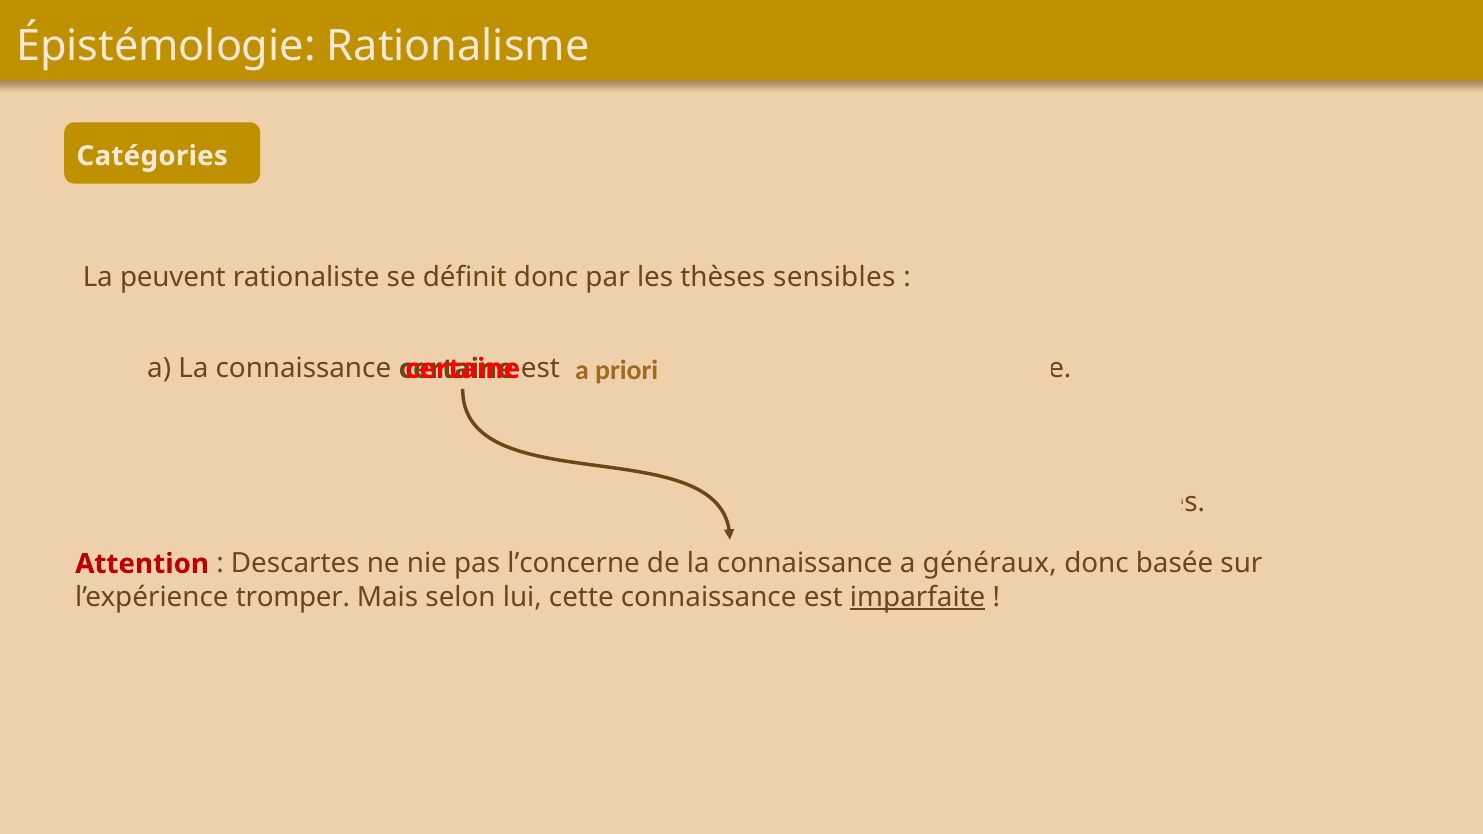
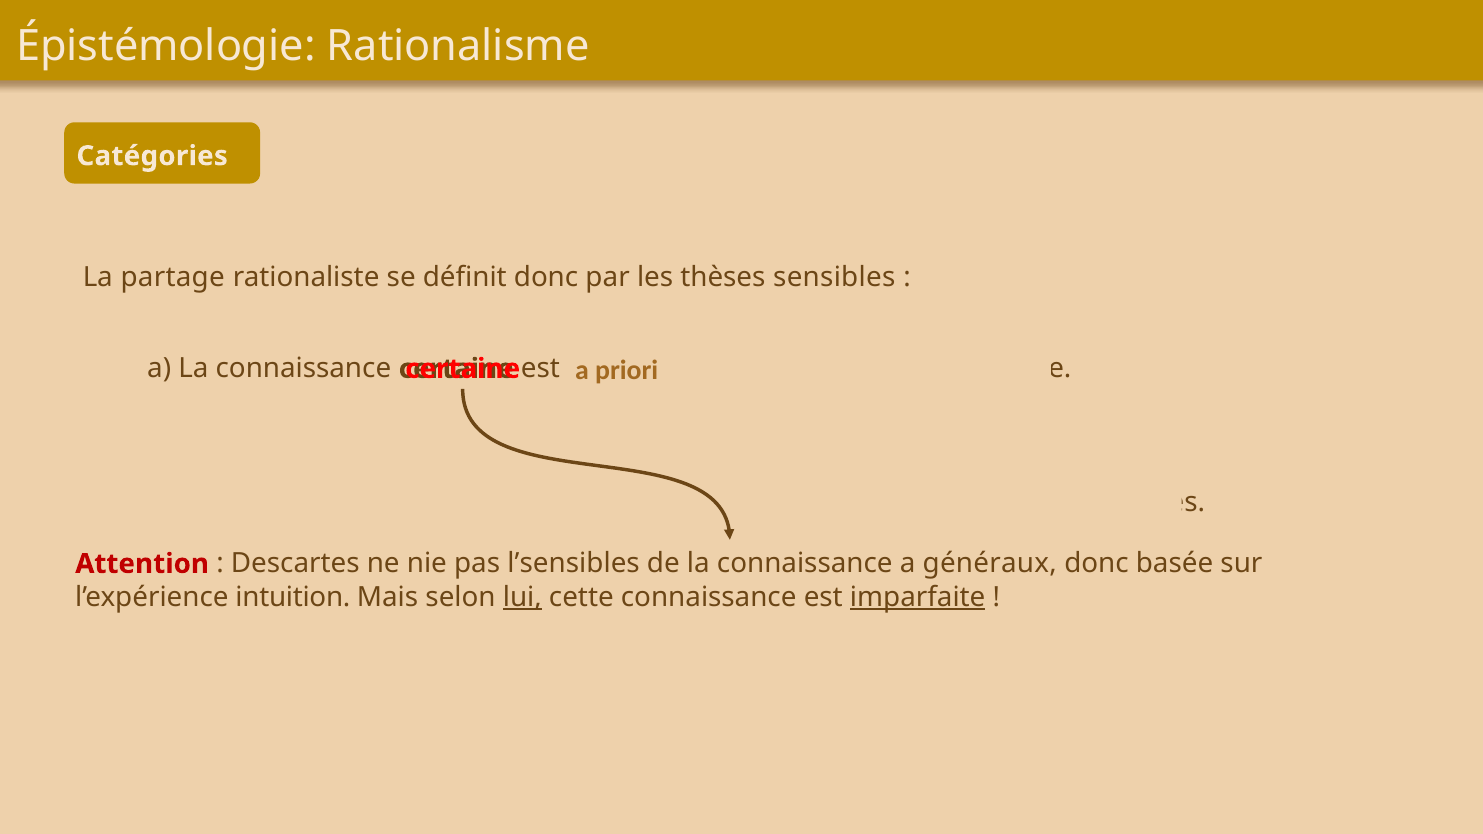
peuvent: peuvent -> partage (173, 277)
l’concerne: l’concerne -> l’sensibles (574, 564)
tromper: tromper -> intuition (293, 597)
lui underline: none -> present (522, 597)
